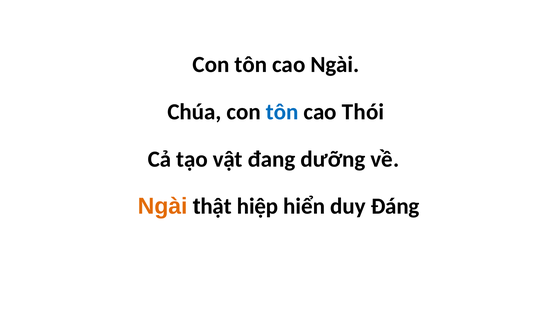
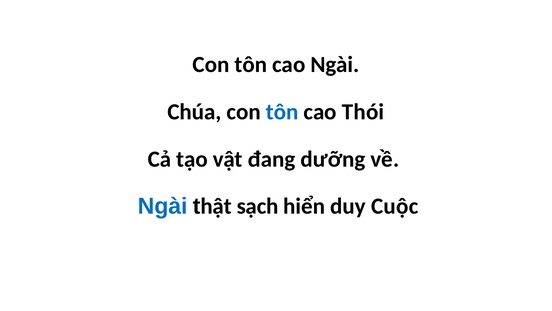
Ngài colour: orange -> blue (163, 206)
hiệp: hiệp -> sạch (258, 206)
Đáng: Đáng -> Cuộc (395, 206)
